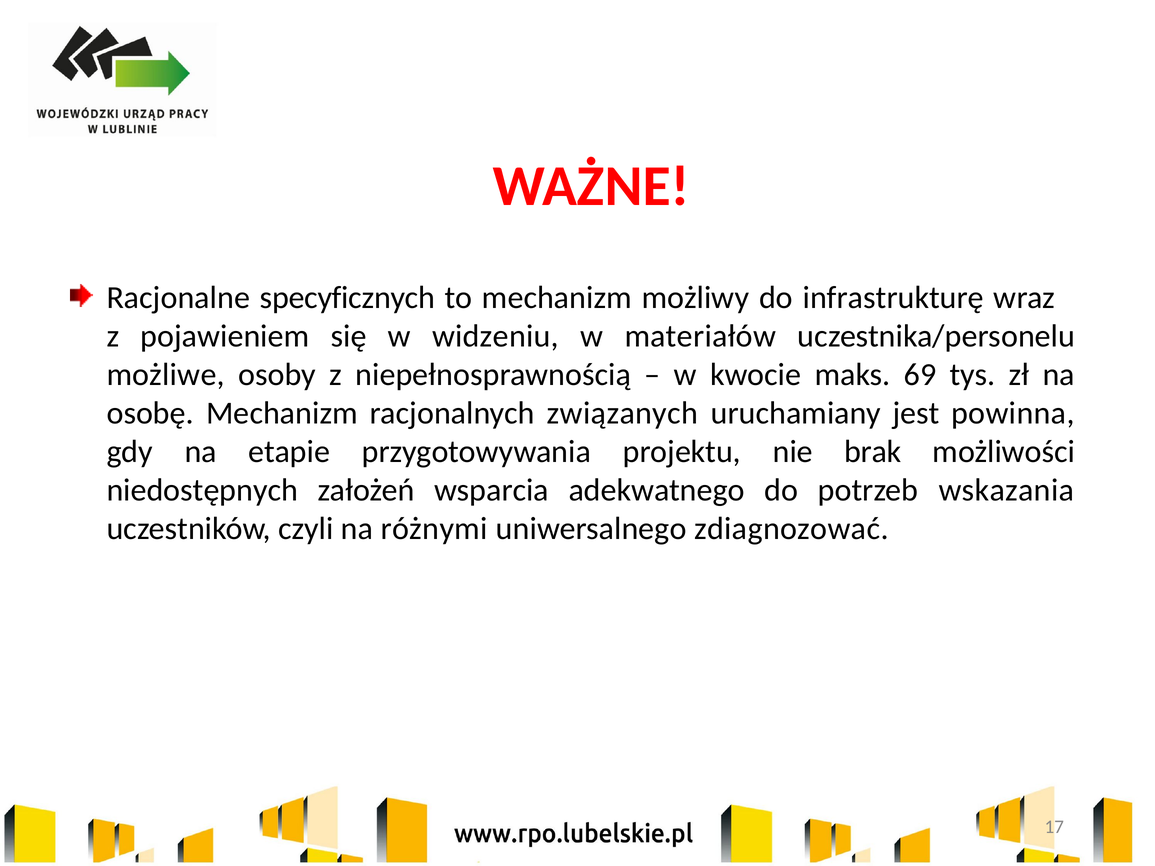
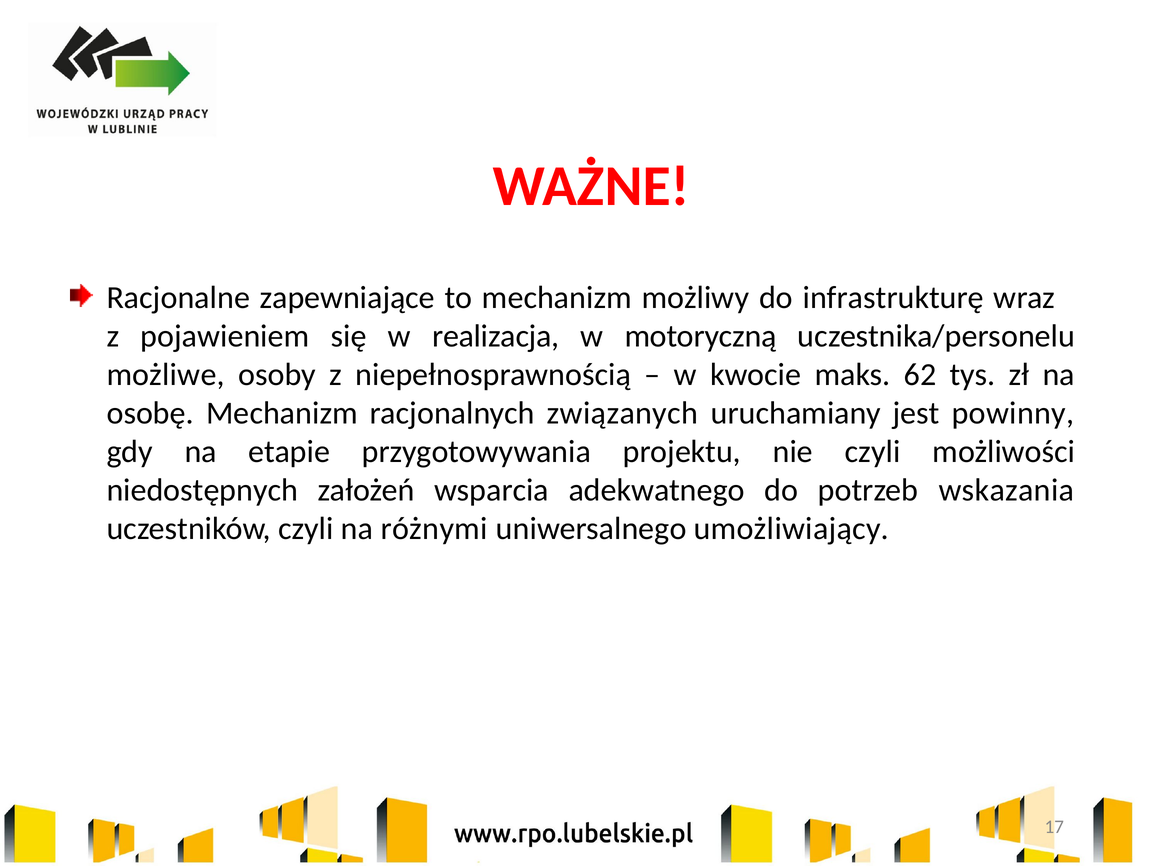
specyficznych: specyficznych -> zapewniające (347, 298)
widzeniu: widzeniu -> realizacja (496, 336)
materiałów: materiałów -> motoryczną (701, 336)
69: 69 -> 62 (920, 375)
powinna: powinna -> powinny (1013, 413)
nie brak: brak -> czyli (873, 452)
zdiagnozować: zdiagnozować -> umożliwiający (791, 529)
